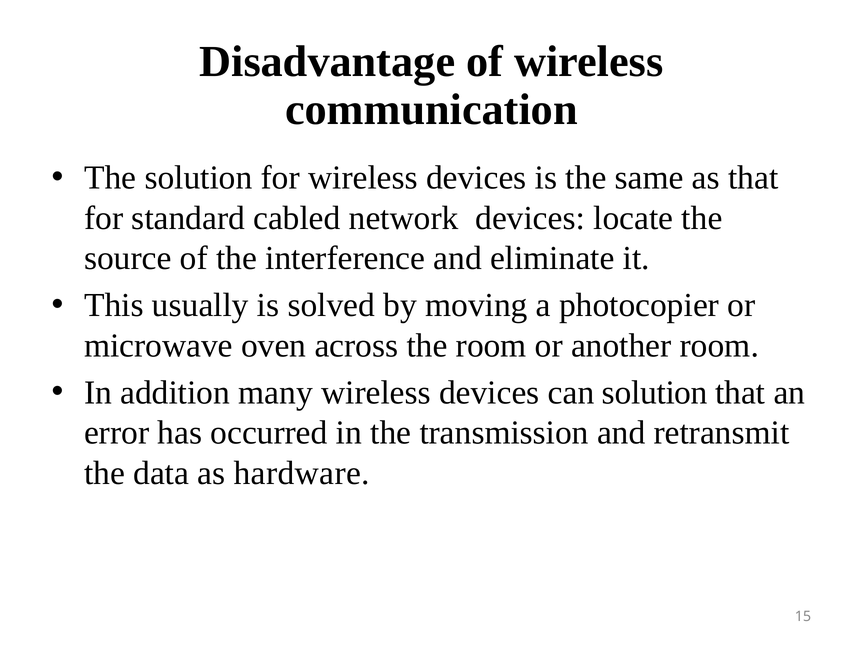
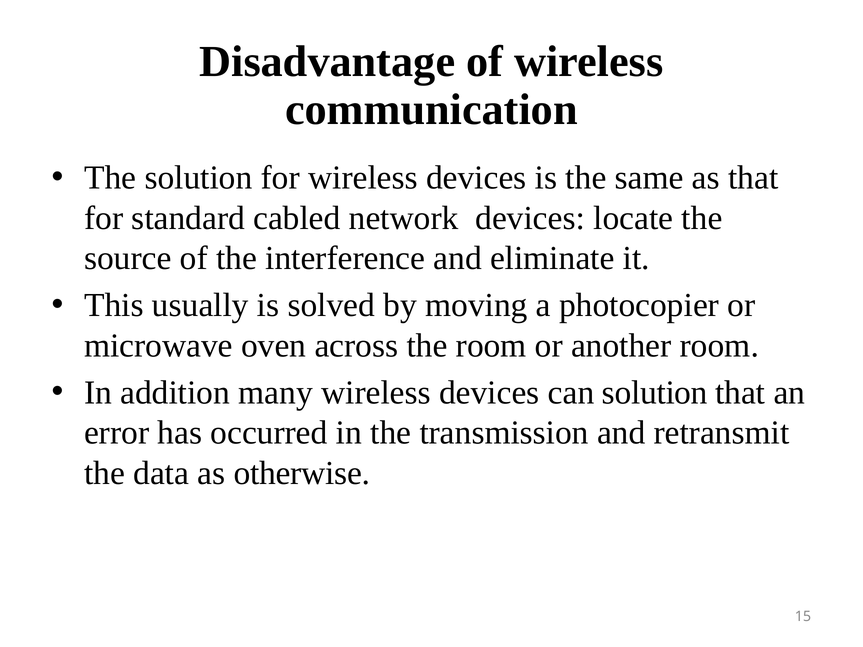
hardware: hardware -> otherwise (302, 473)
